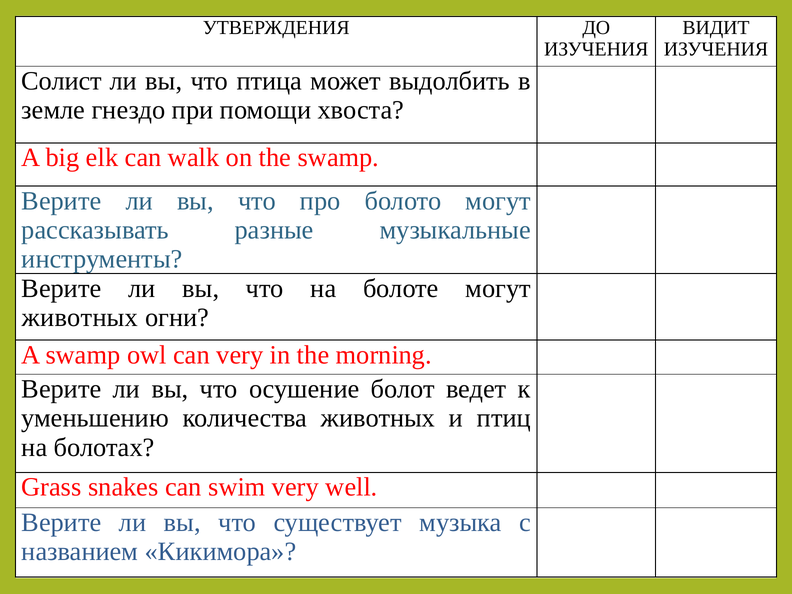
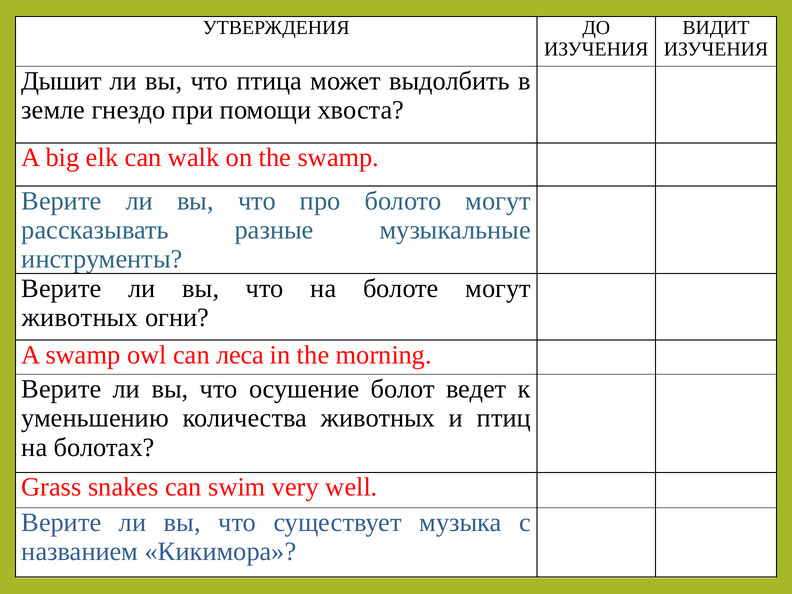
Солист: Солист -> Дышит (62, 81)
can very: very -> леса (240, 355)
